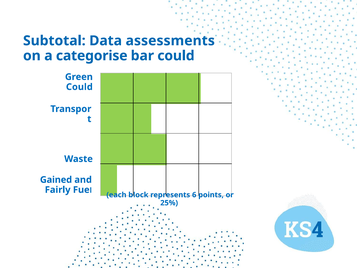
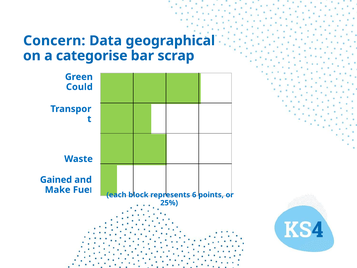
Subtotal: Subtotal -> Concern (54, 41)
assessments: assessments -> geographical (170, 41)
bar could: could -> scrap (176, 56)
Fairly: Fairly -> Make (58, 190)
